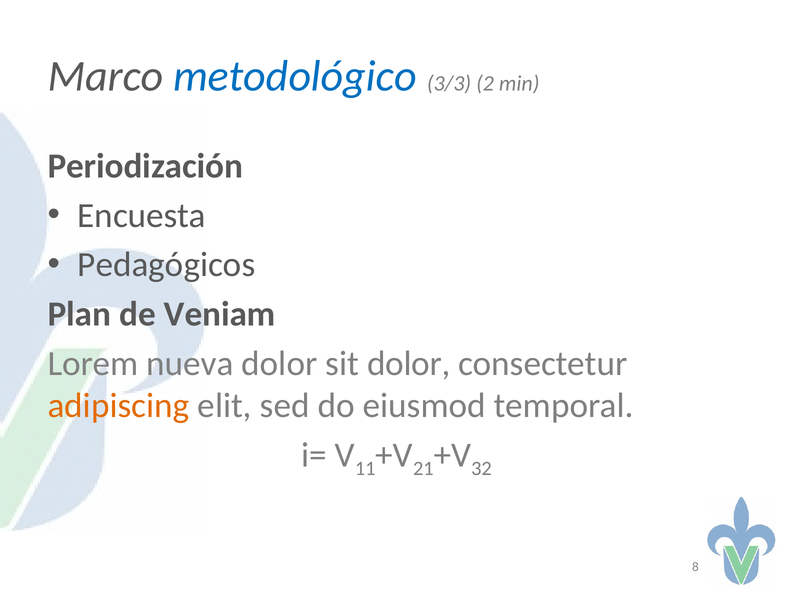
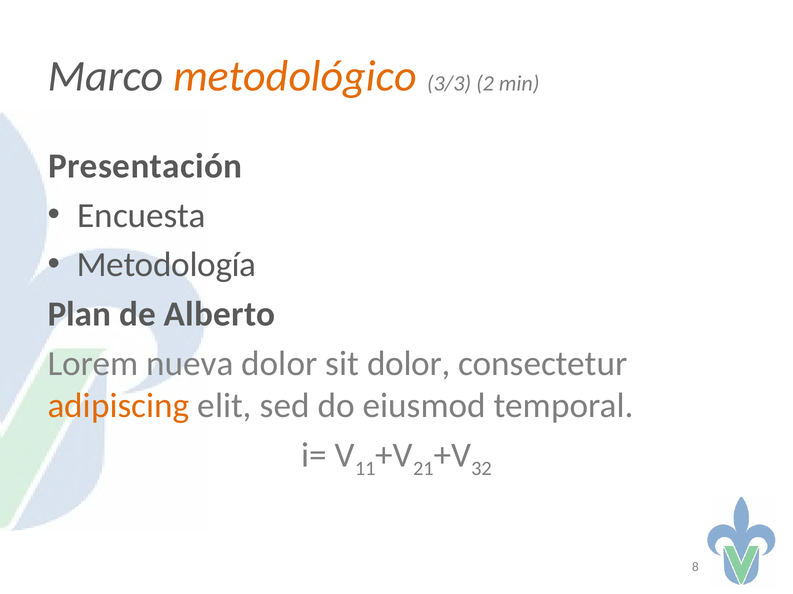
metodológico colour: blue -> orange (295, 76)
Periodización: Periodización -> Presentación (145, 166)
Pedagógicos: Pedagógicos -> Metodología (167, 265)
Veniam: Veniam -> Alberto (220, 315)
